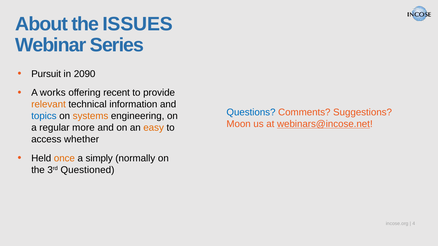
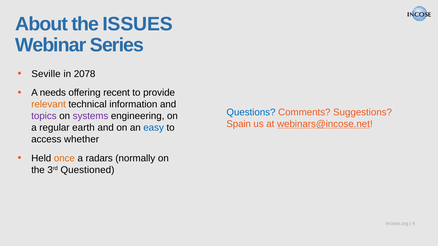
Pursuit: Pursuit -> Seville (46, 74)
2090: 2090 -> 2078 (85, 74)
works: works -> needs (53, 93)
topics colour: blue -> purple (44, 116)
systems colour: orange -> purple (91, 116)
Moon: Moon -> Spain (239, 124)
more: more -> earth (83, 128)
easy colour: orange -> blue (154, 128)
simply: simply -> radars (99, 159)
